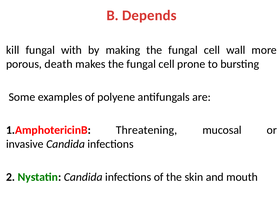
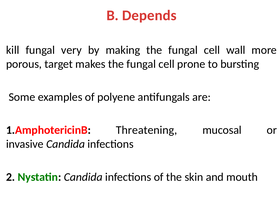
with: with -> very (71, 50)
death: death -> target (59, 64)
